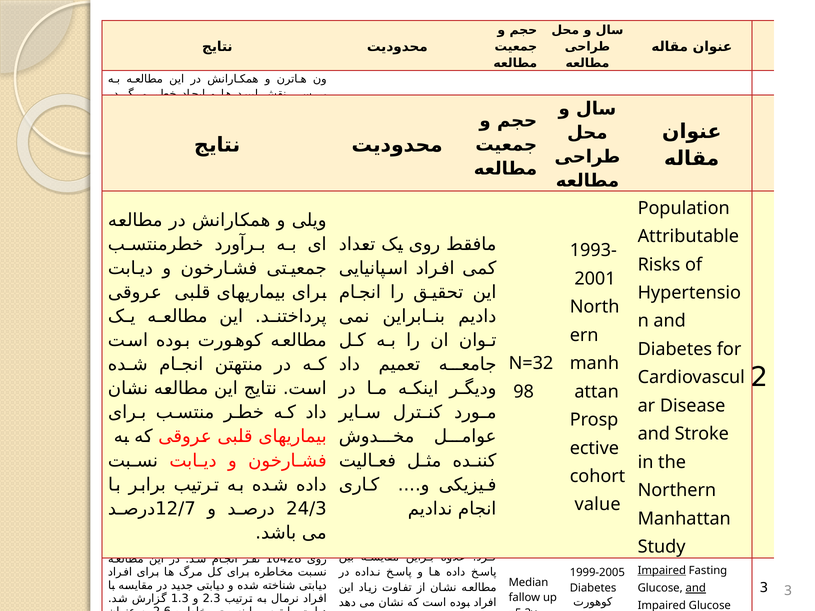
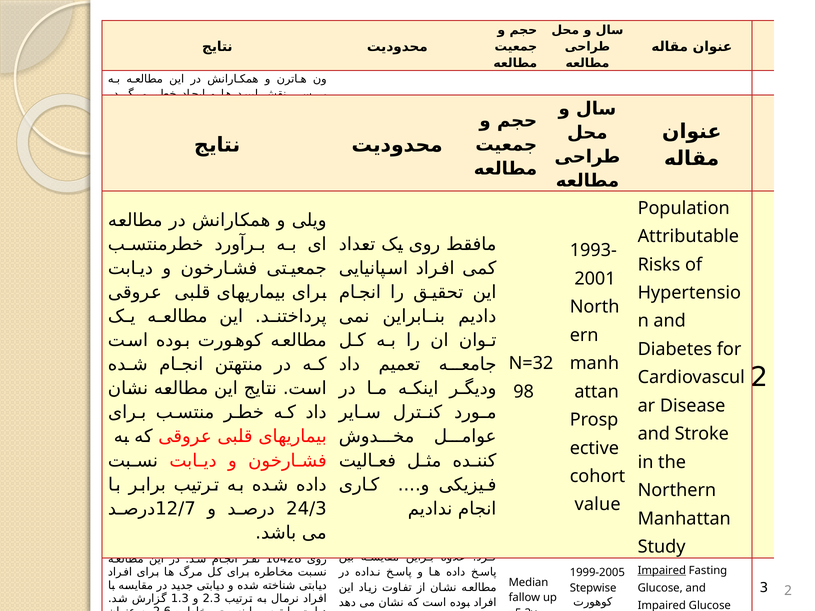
3 3: 3 -> 2 (788, 591)
Diabetes: Diabetes -> Stepwise (593, 588)
and underline: present -> none (696, 588)
